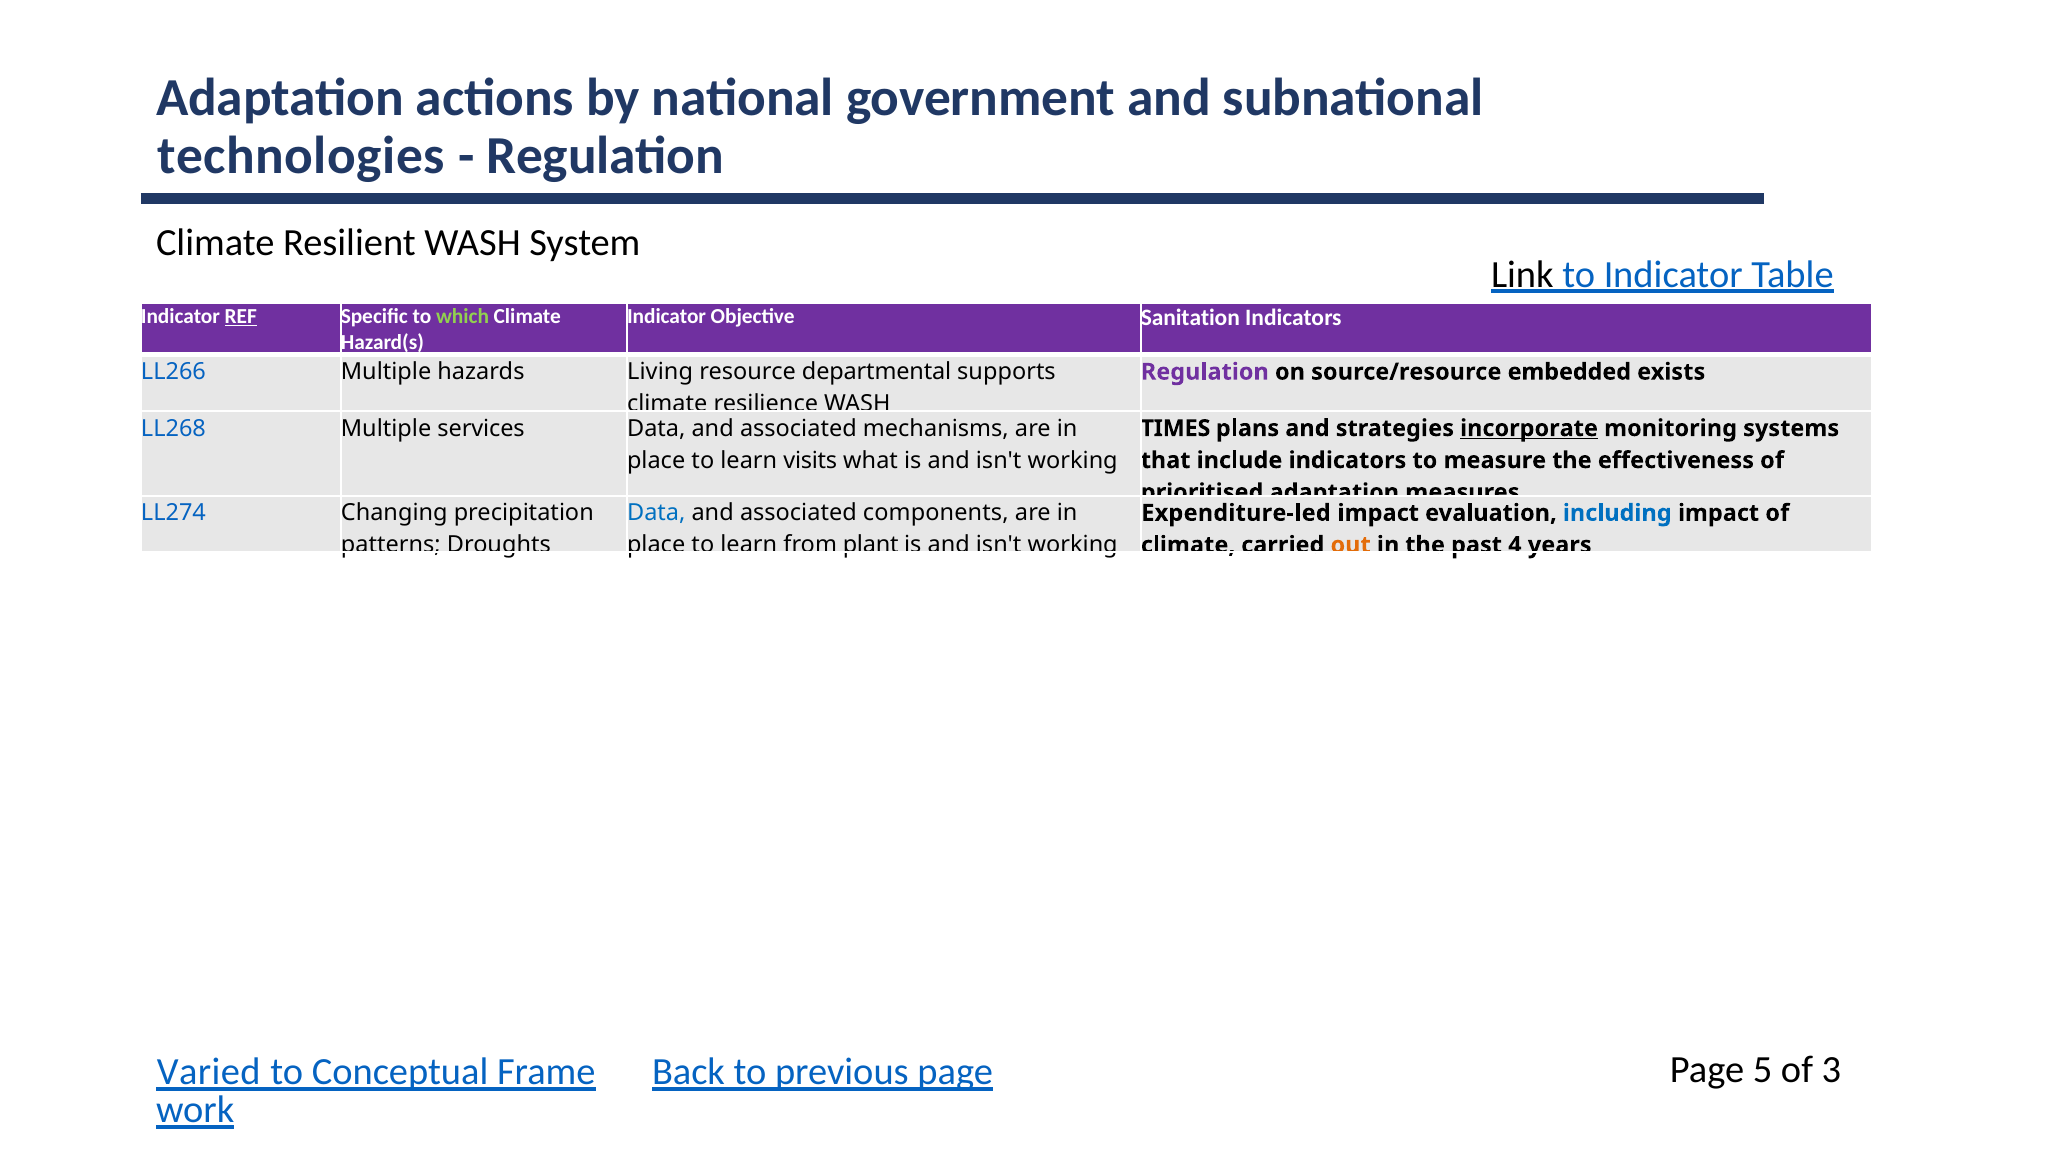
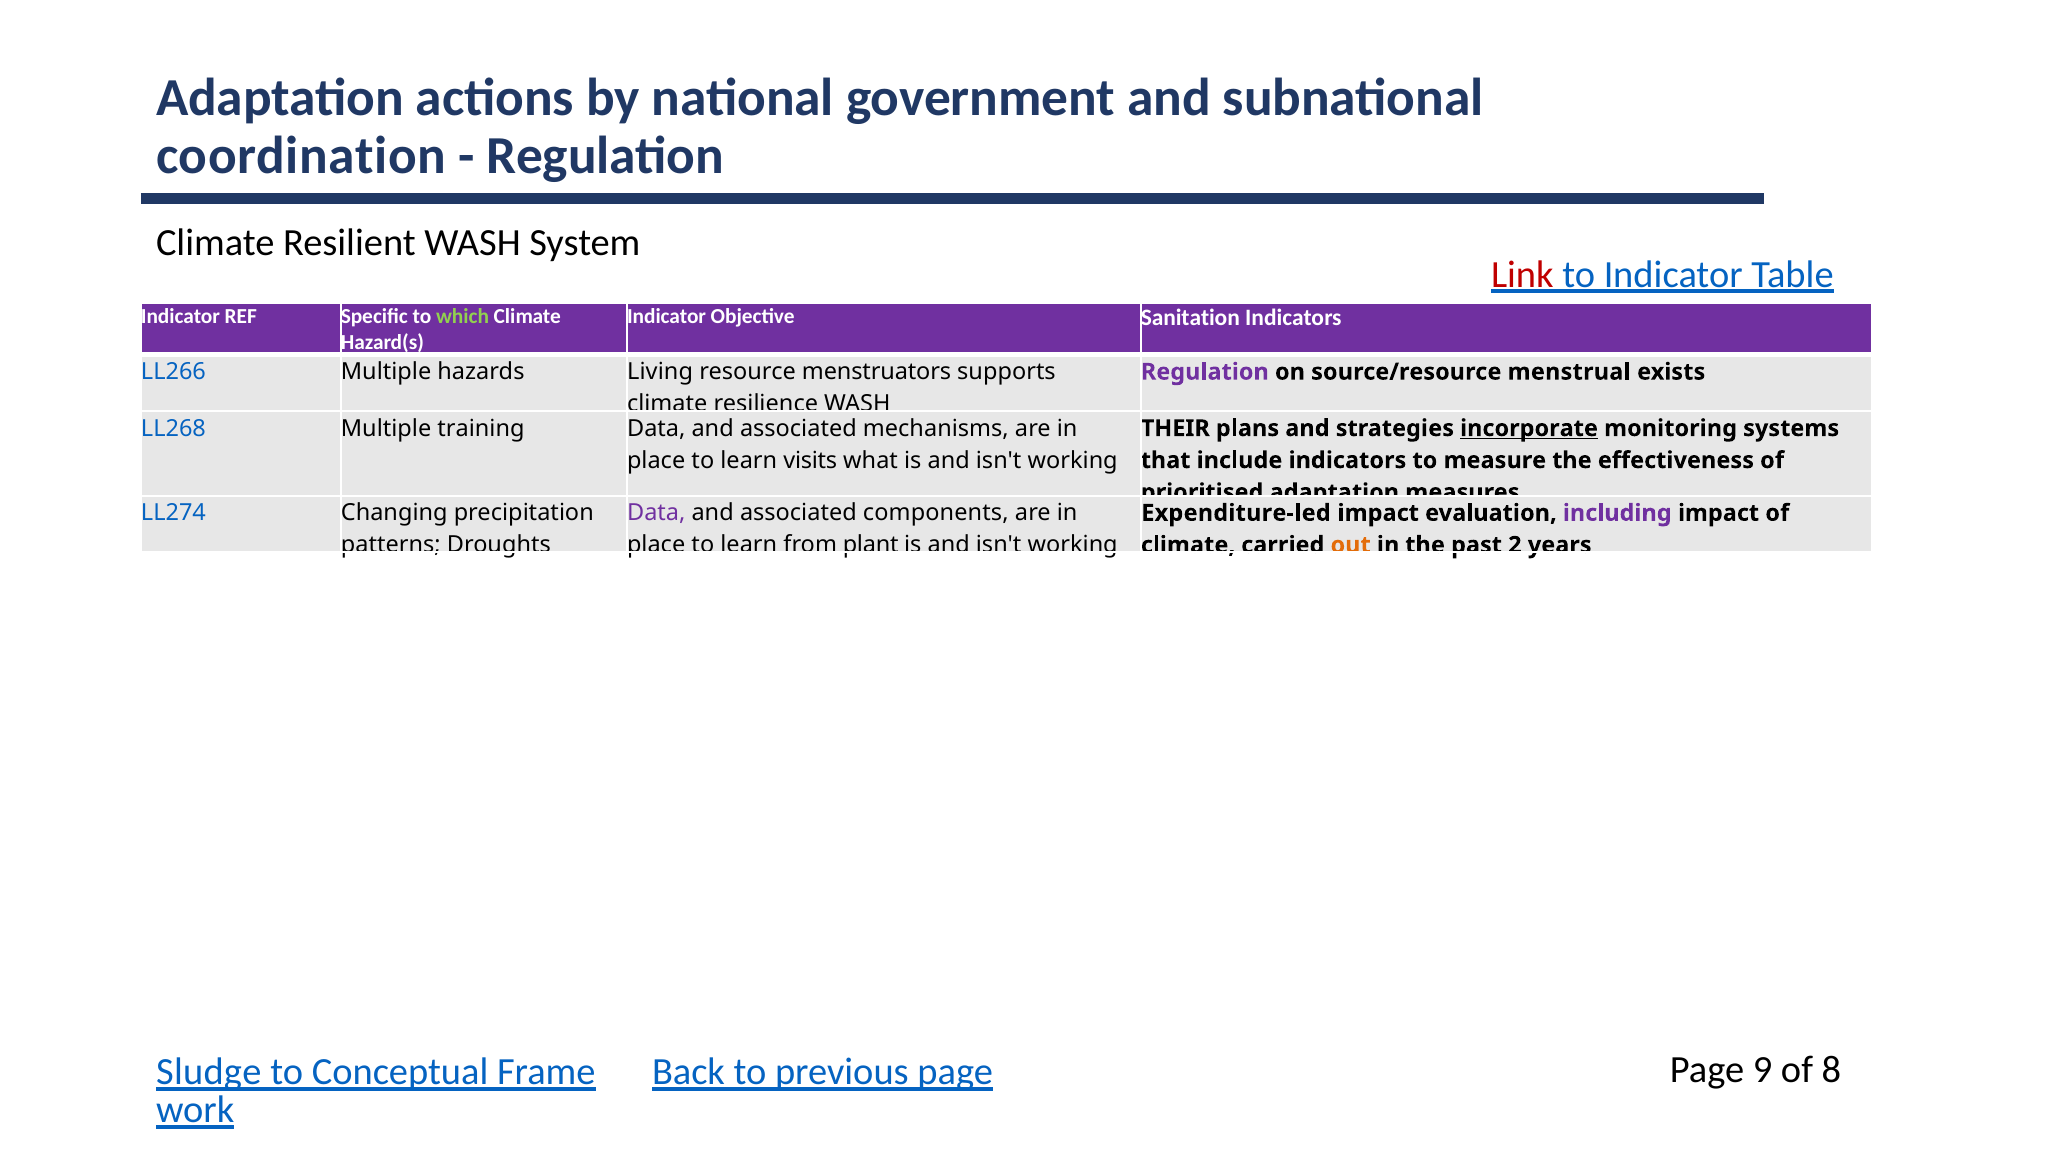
technologies: technologies -> coordination (301, 156)
Link colour: black -> red (1522, 275)
REF underline: present -> none (241, 316)
departmental: departmental -> menstruators (877, 372)
embedded: embedded -> menstrual (1569, 372)
services: services -> training (481, 429)
TIMES: TIMES -> THEIR (1175, 429)
Data colour: blue -> purple (656, 513)
including colour: blue -> purple (1617, 513)
4: 4 -> 2 (1515, 545)
Varied: Varied -> Sludge (209, 1072)
5: 5 -> 9 (1763, 1071)
3: 3 -> 8 (1831, 1071)
